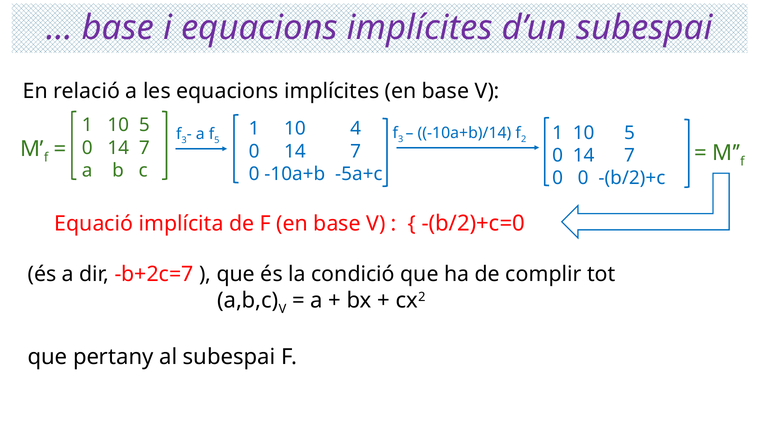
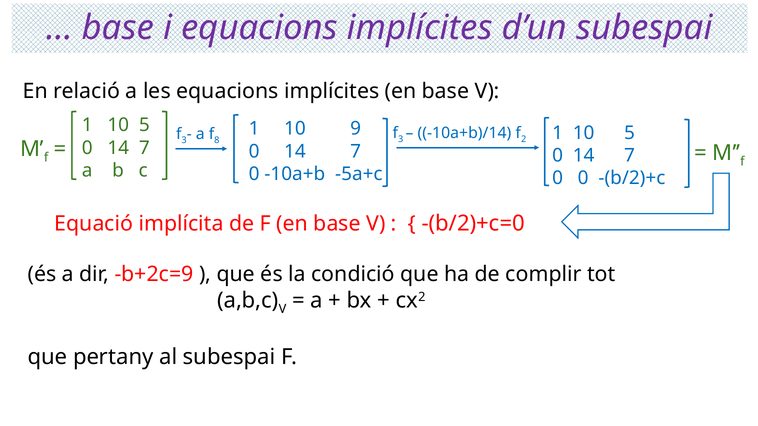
4: 4 -> 9 (356, 129)
f 5: 5 -> 8 (217, 140)
b+2c=7: b+2c=7 -> b+2c=9 (154, 274)
